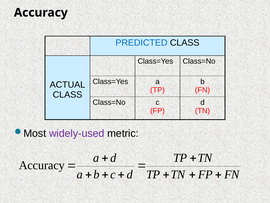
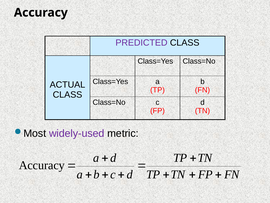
PREDICTED colour: blue -> purple (141, 43)
